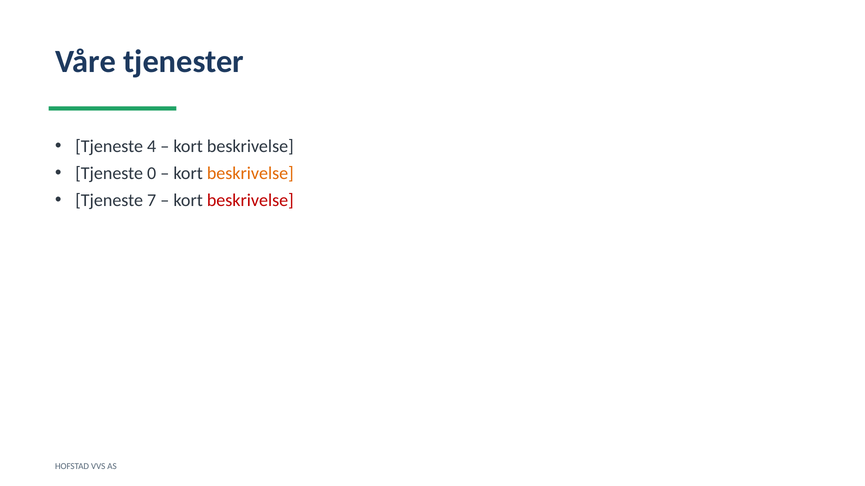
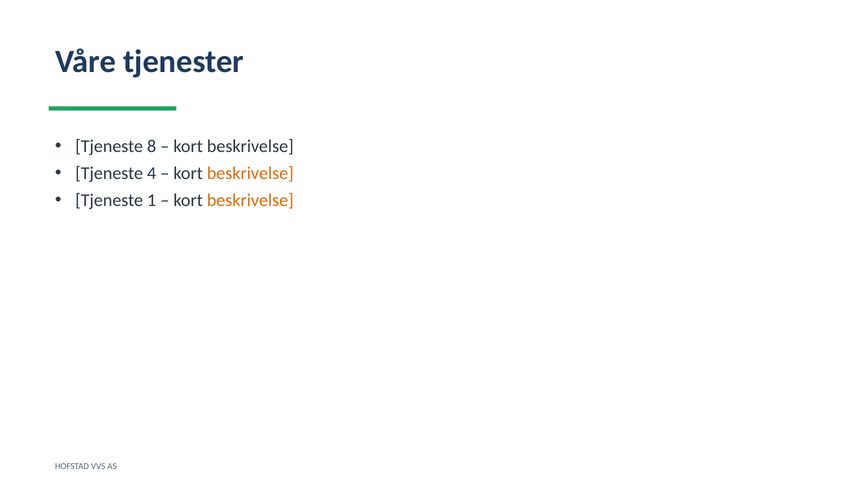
4: 4 -> 8 (152, 147)
0: 0 -> 4 (152, 174)
7: 7 -> 1 (152, 201)
beskrivelse colour: red -> orange (250, 201)
